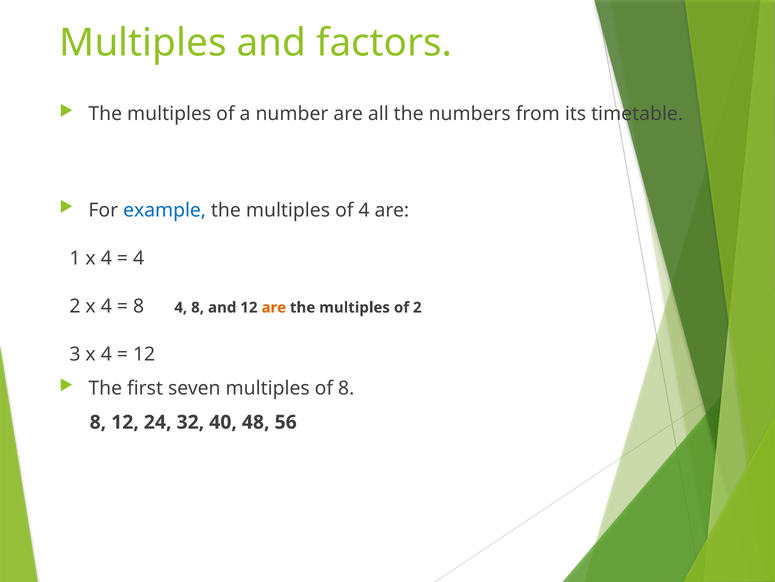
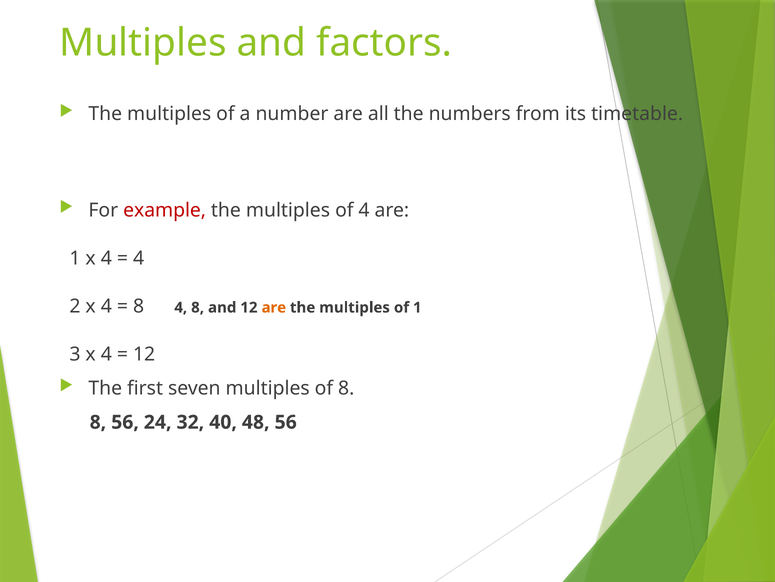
example colour: blue -> red (165, 210)
of 2: 2 -> 1 (417, 307)
8 12: 12 -> 56 (125, 422)
